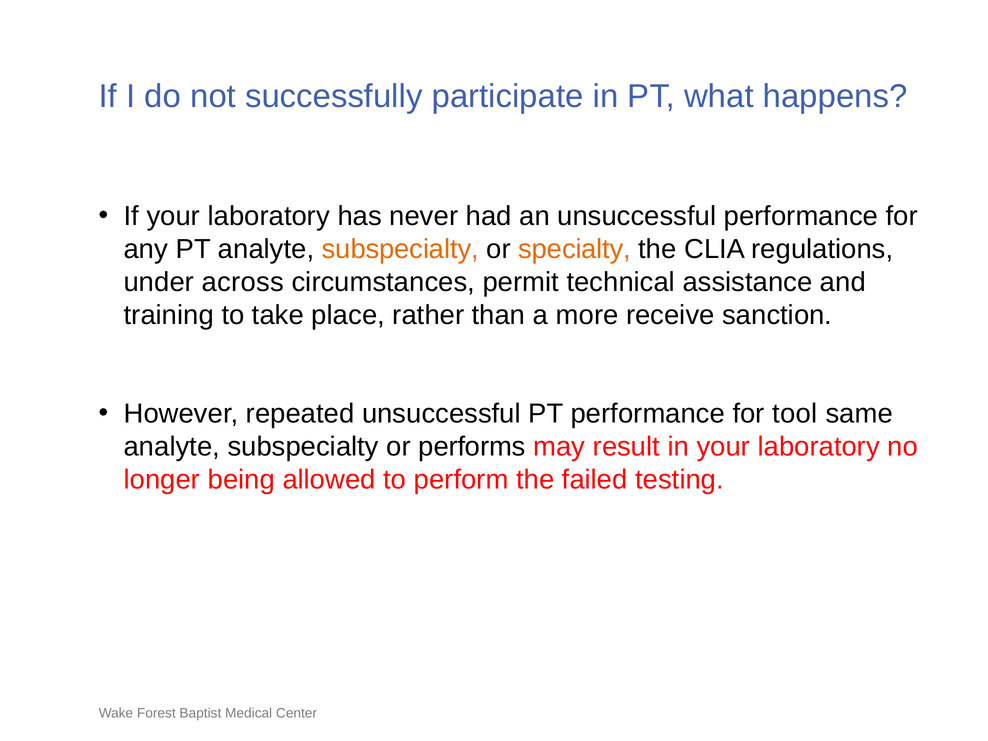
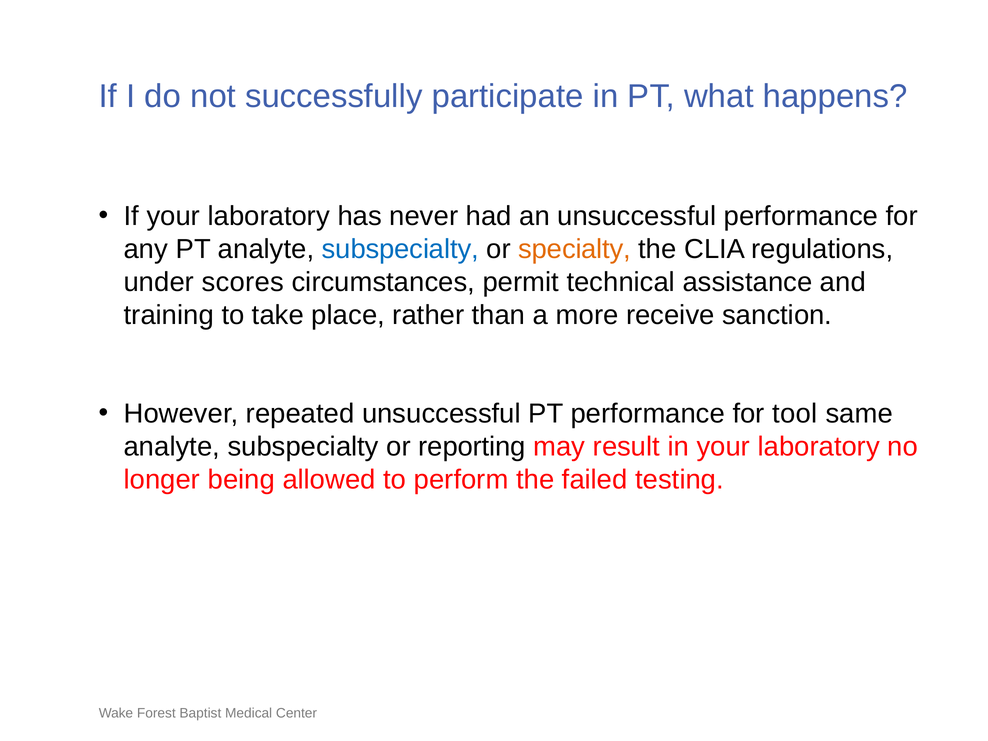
subspecialty colour: orange -> blue (400, 249)
across: across -> scores (243, 282)
performs: performs -> reporting (472, 447)
